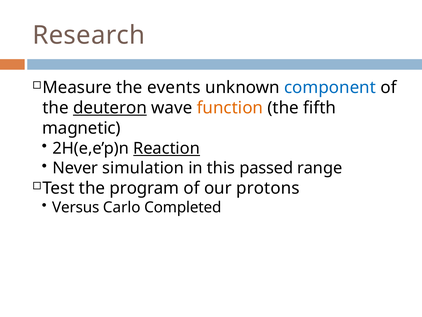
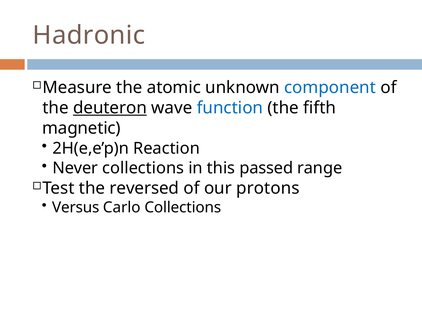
Research: Research -> Hadronic (89, 35)
events: events -> atomic (174, 87)
function colour: orange -> blue (230, 108)
Reaction underline: present -> none (167, 148)
Never simulation: simulation -> collections (143, 168)
program: program -> reversed (144, 188)
Carlo Completed: Completed -> Collections (183, 207)
